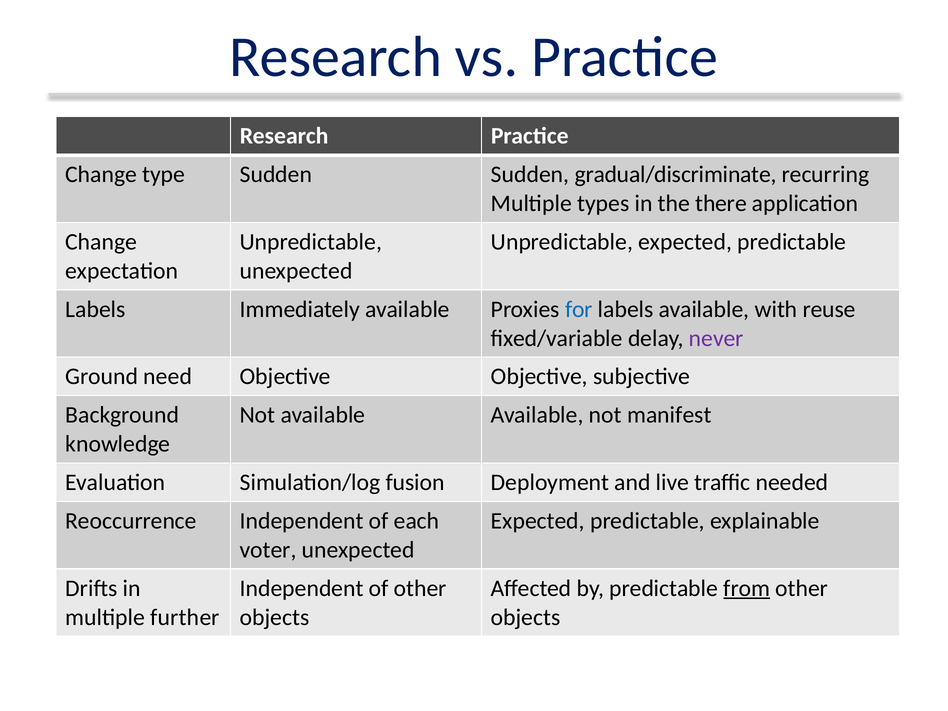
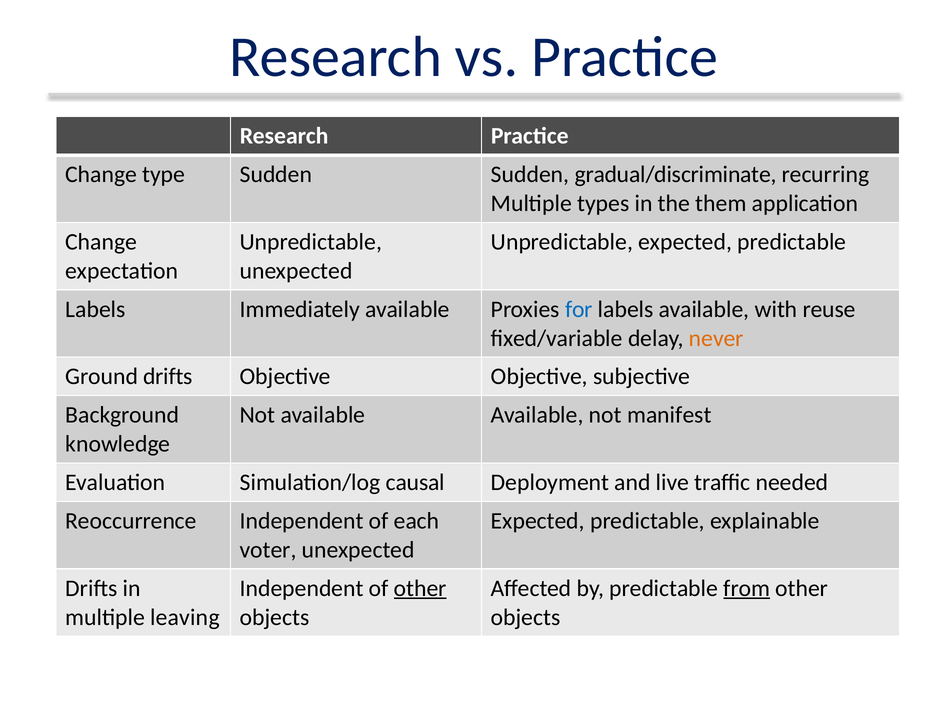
there: there -> them (721, 203)
never colour: purple -> orange (716, 338)
Ground need: need -> drifts (168, 377)
fusion: fusion -> causal (415, 482)
other underline: none -> present (420, 588)
further: further -> leaving (185, 617)
